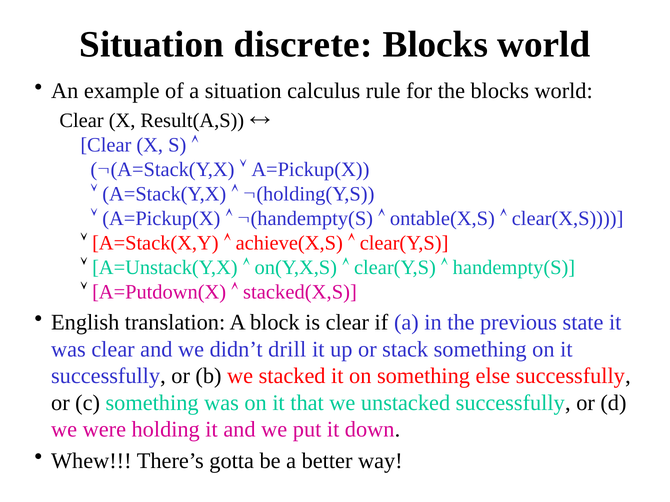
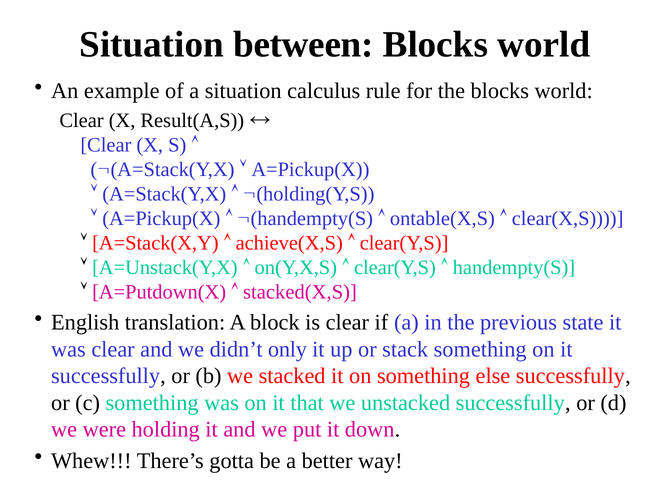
discrete: discrete -> between (303, 44)
drill: drill -> only (287, 350)
